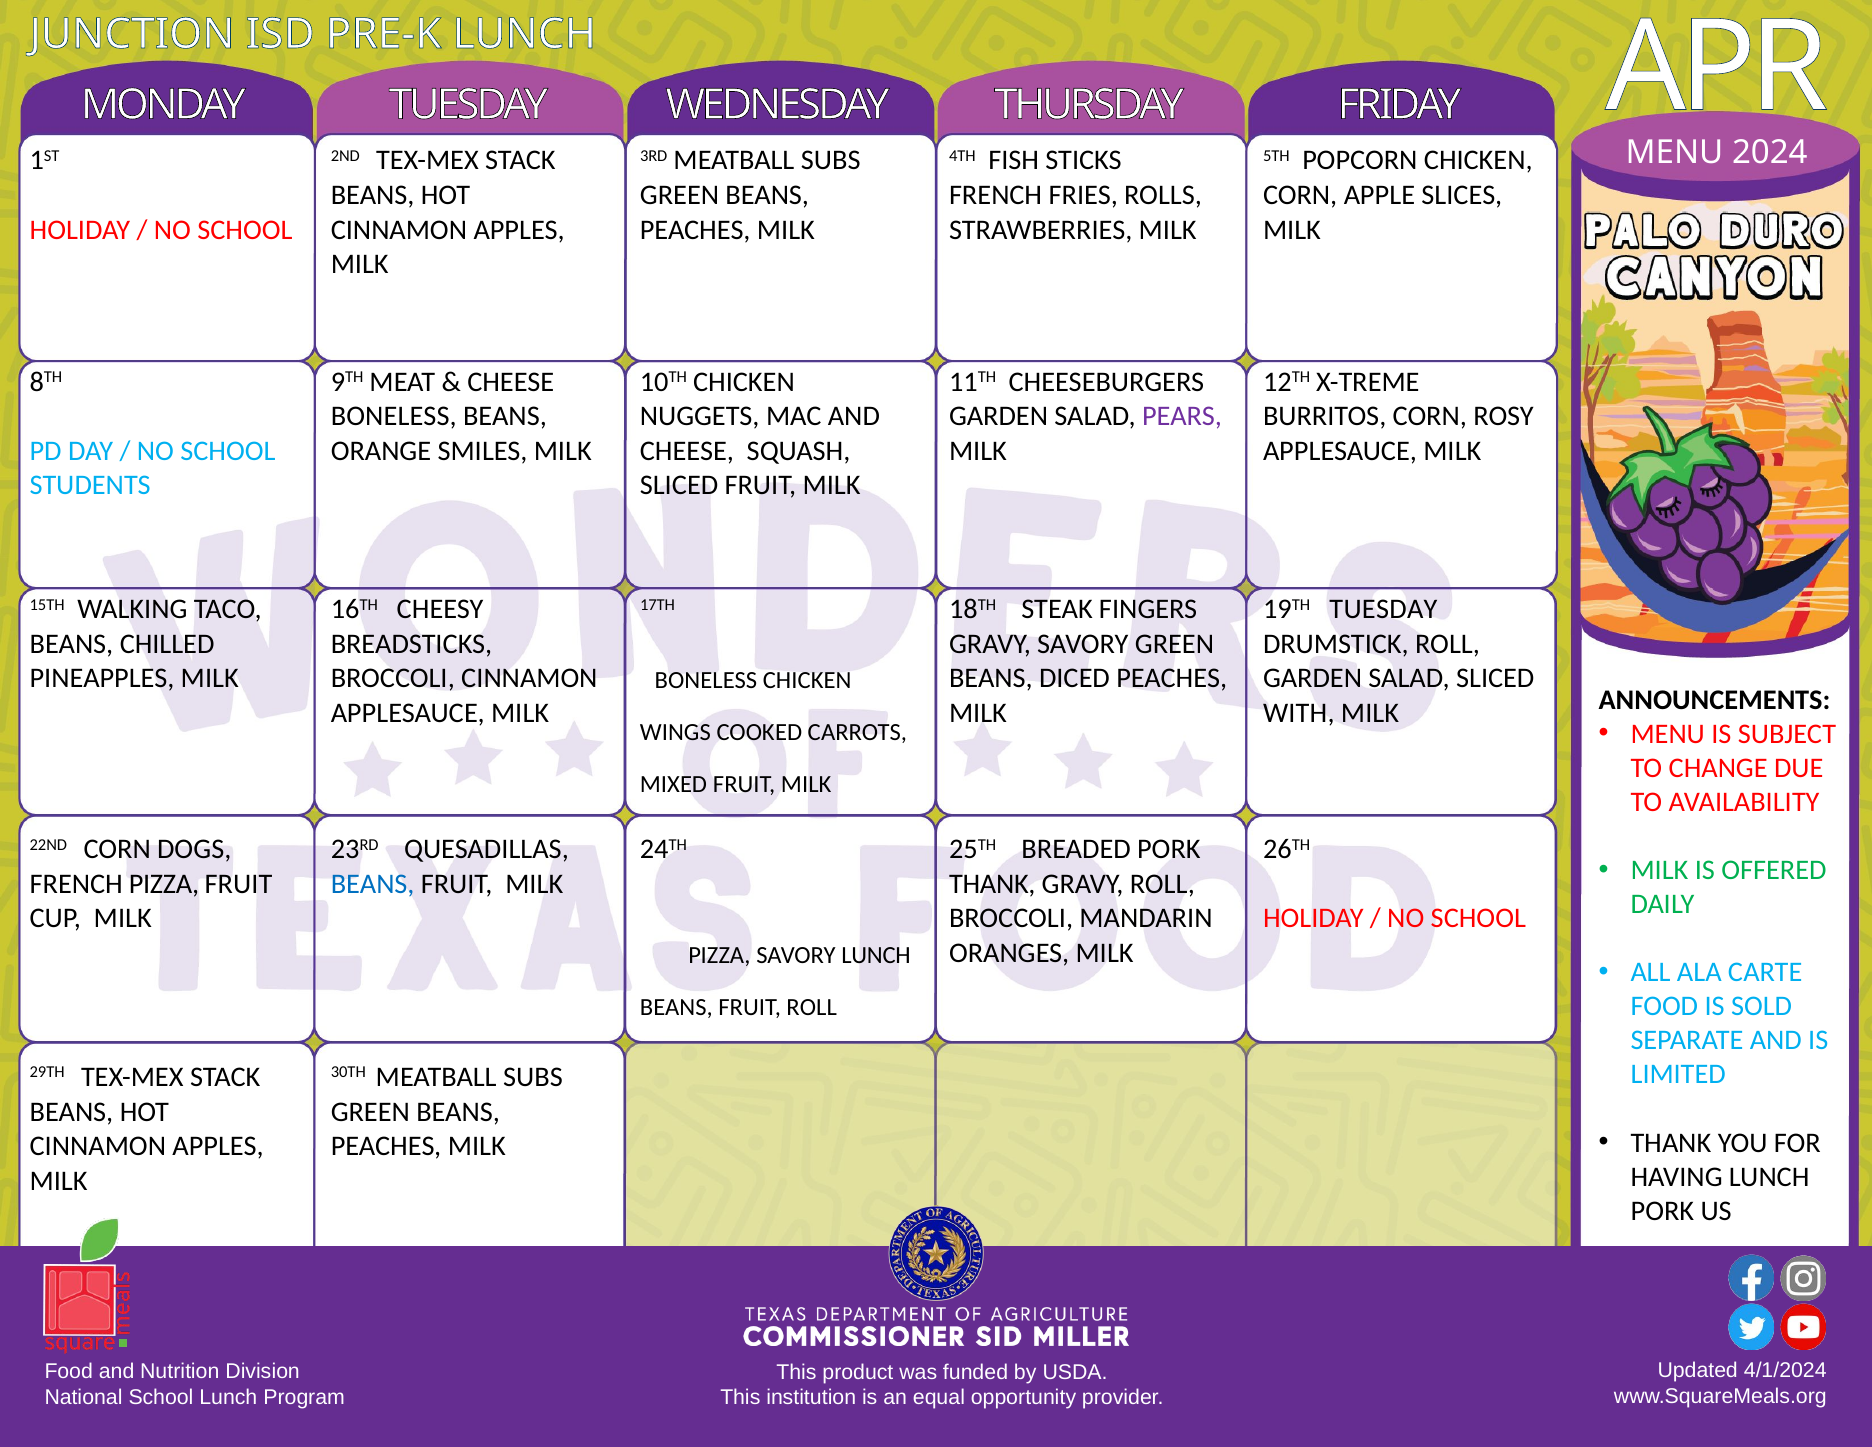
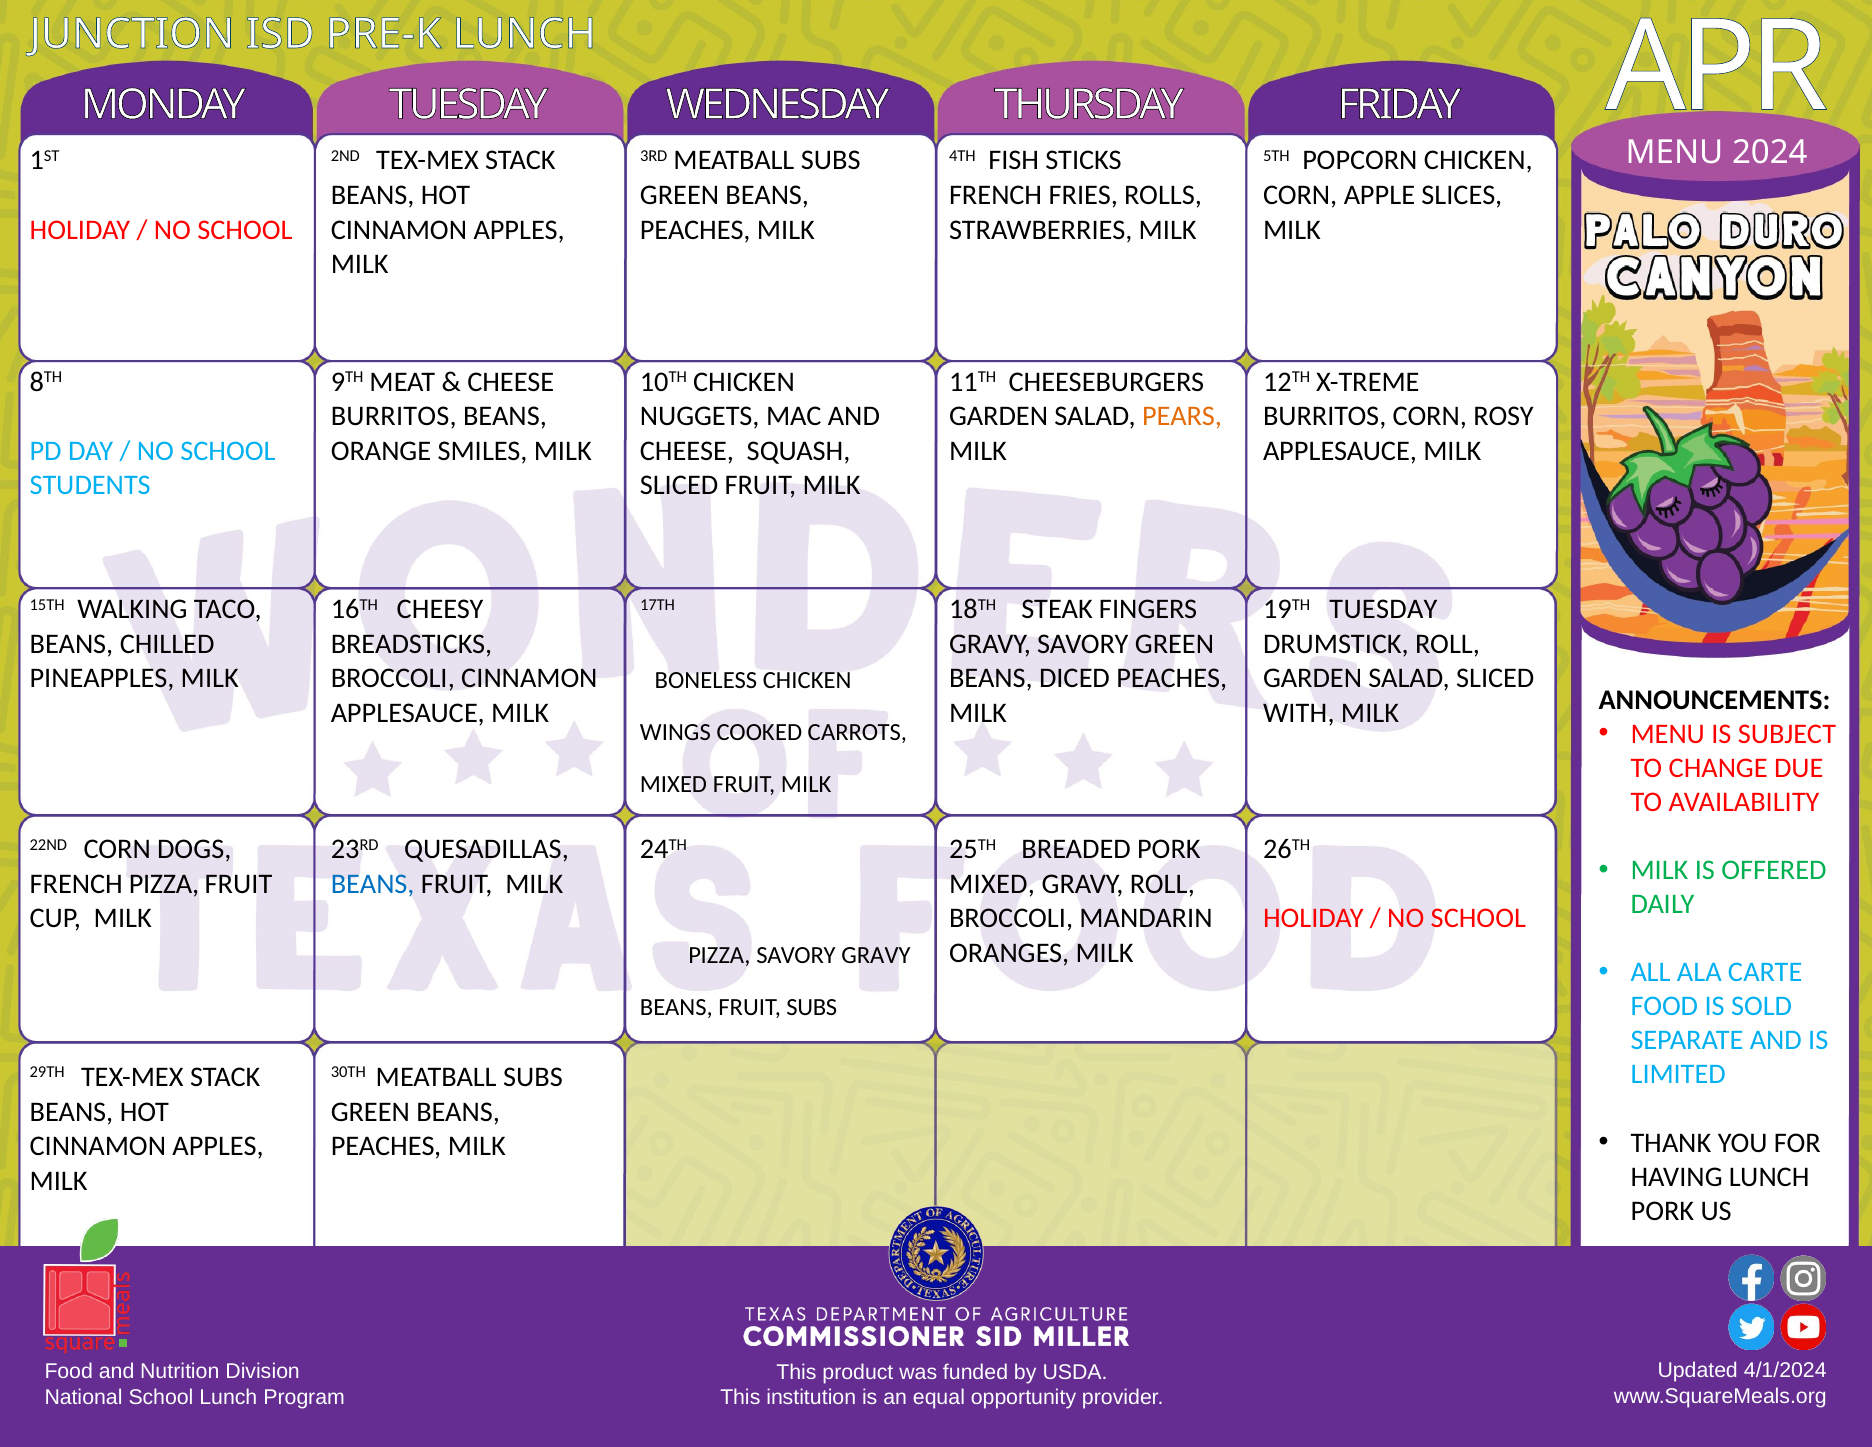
BONELESS: BONELESS -> BURRITOS (394, 416)
PEARS colour: purple -> orange (1182, 416)
THANK: THANK -> MIXED (992, 884)
SAVORY LUNCH: LUNCH -> GRAVY (876, 955)
FRUIT ROLL: ROLL -> SUBS (812, 1007)
